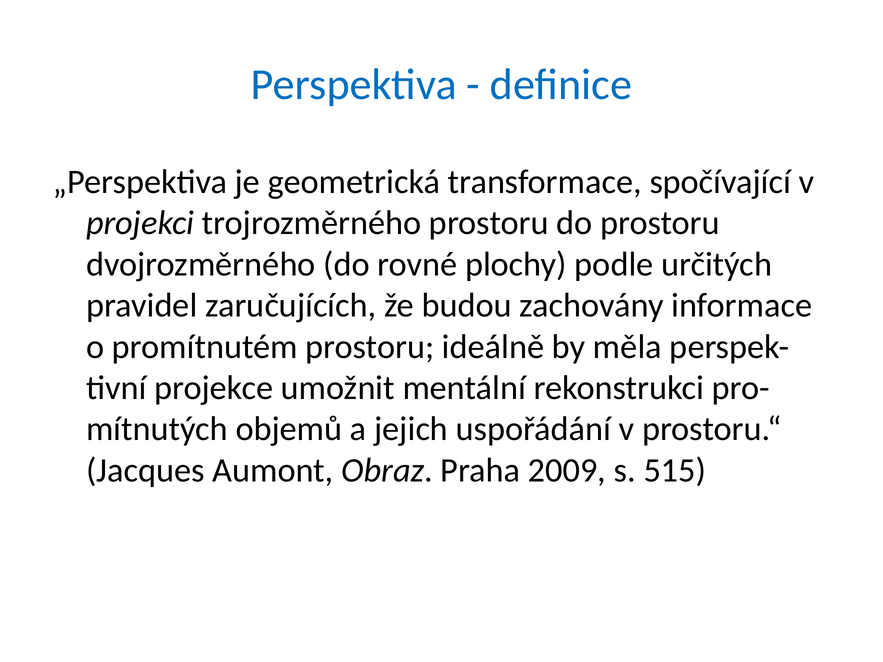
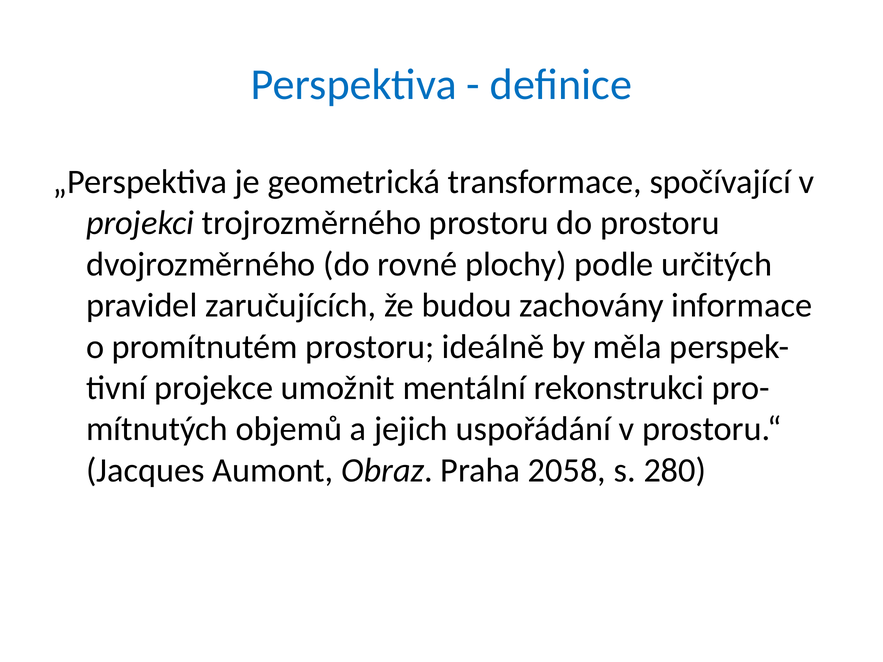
2009: 2009 -> 2058 (567, 471)
515: 515 -> 280 (675, 471)
